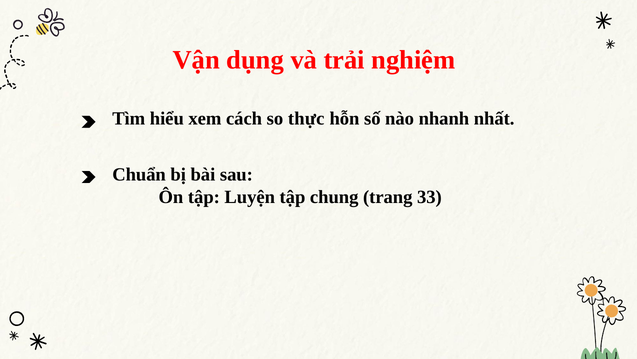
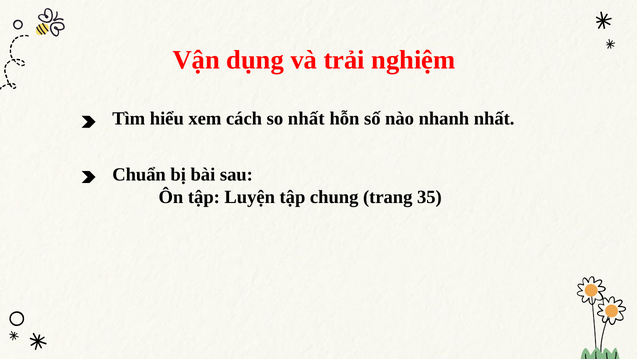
so thực: thực -> nhất (306, 118)
33: 33 -> 35 (429, 197)
